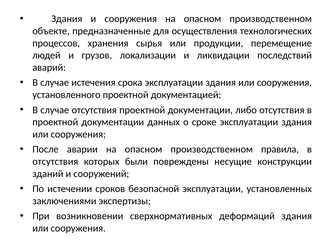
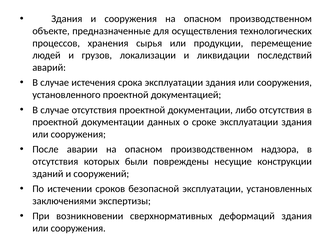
правила: правила -> надзора (280, 149)
